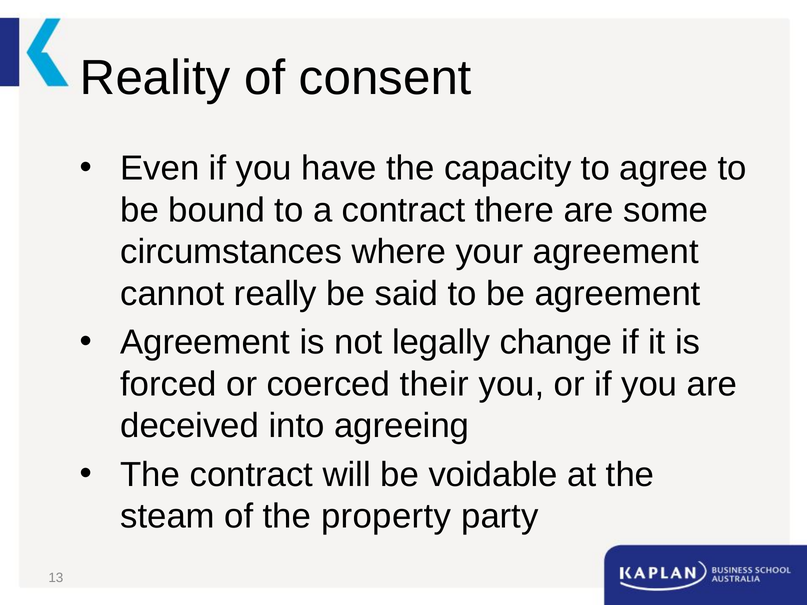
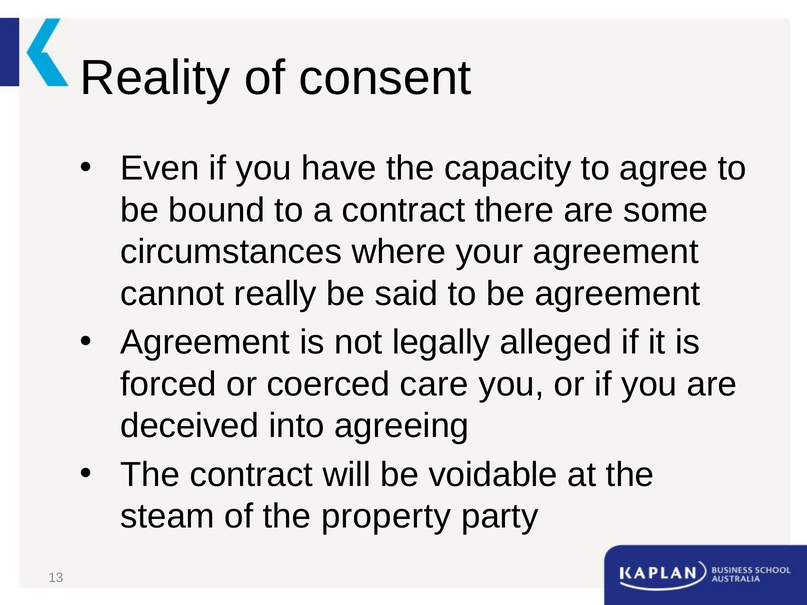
change: change -> alleged (556, 343)
their: their -> care (434, 384)
